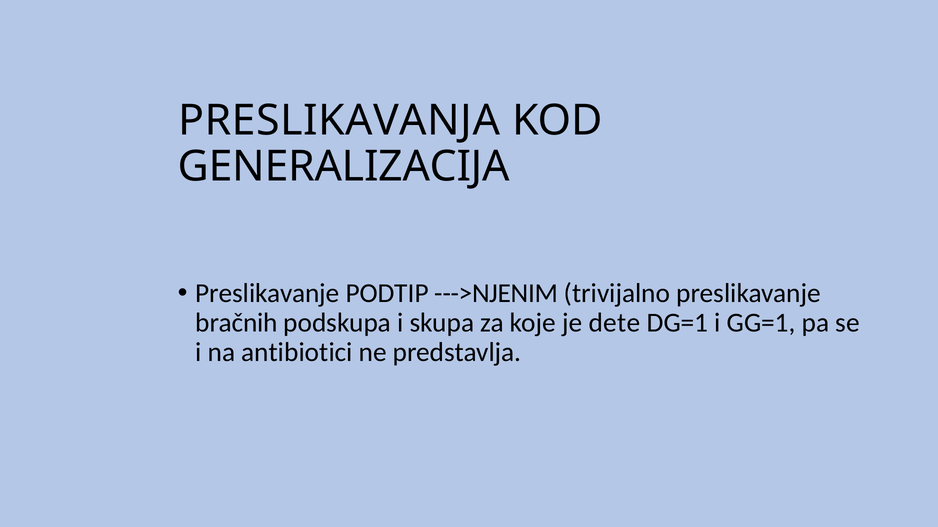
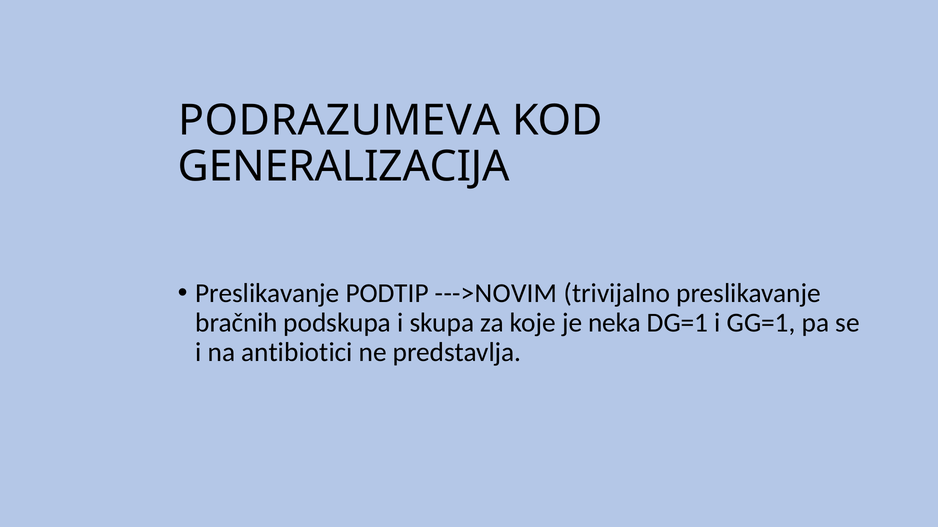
PRESLIKAVANJA: PRESLIKAVANJA -> PODRAZUMEVA (339, 120)
--->NJENIM: --->NJENIM -> --->NOVIM (496, 294)
dete: dete -> neka (615, 323)
